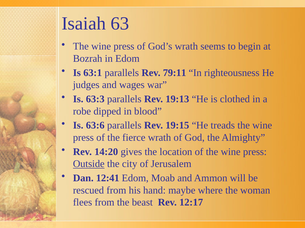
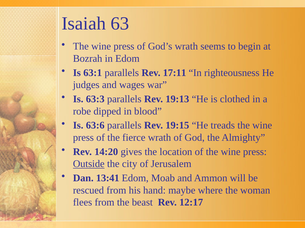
79:11: 79:11 -> 17:11 (175, 73)
12:41: 12:41 -> 13:41 (108, 179)
